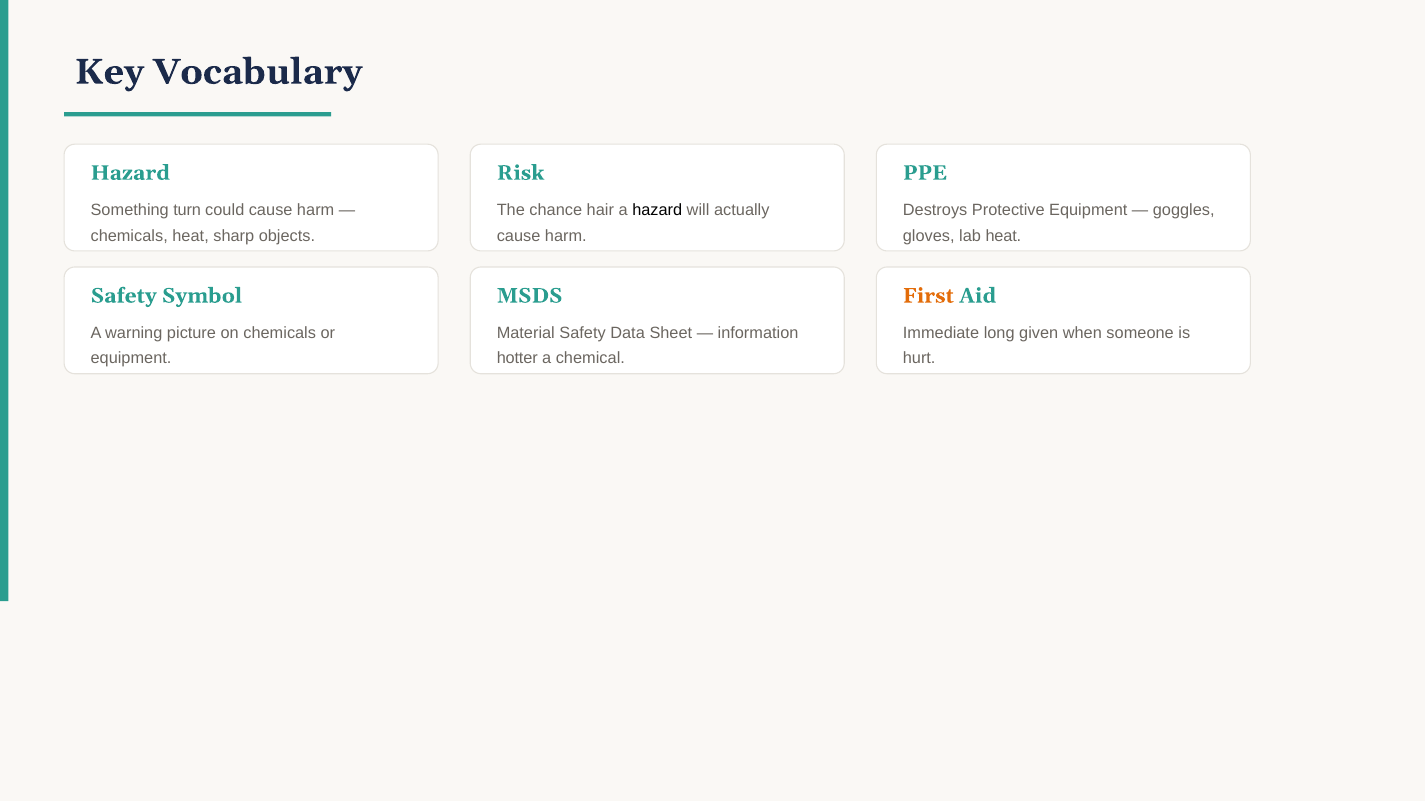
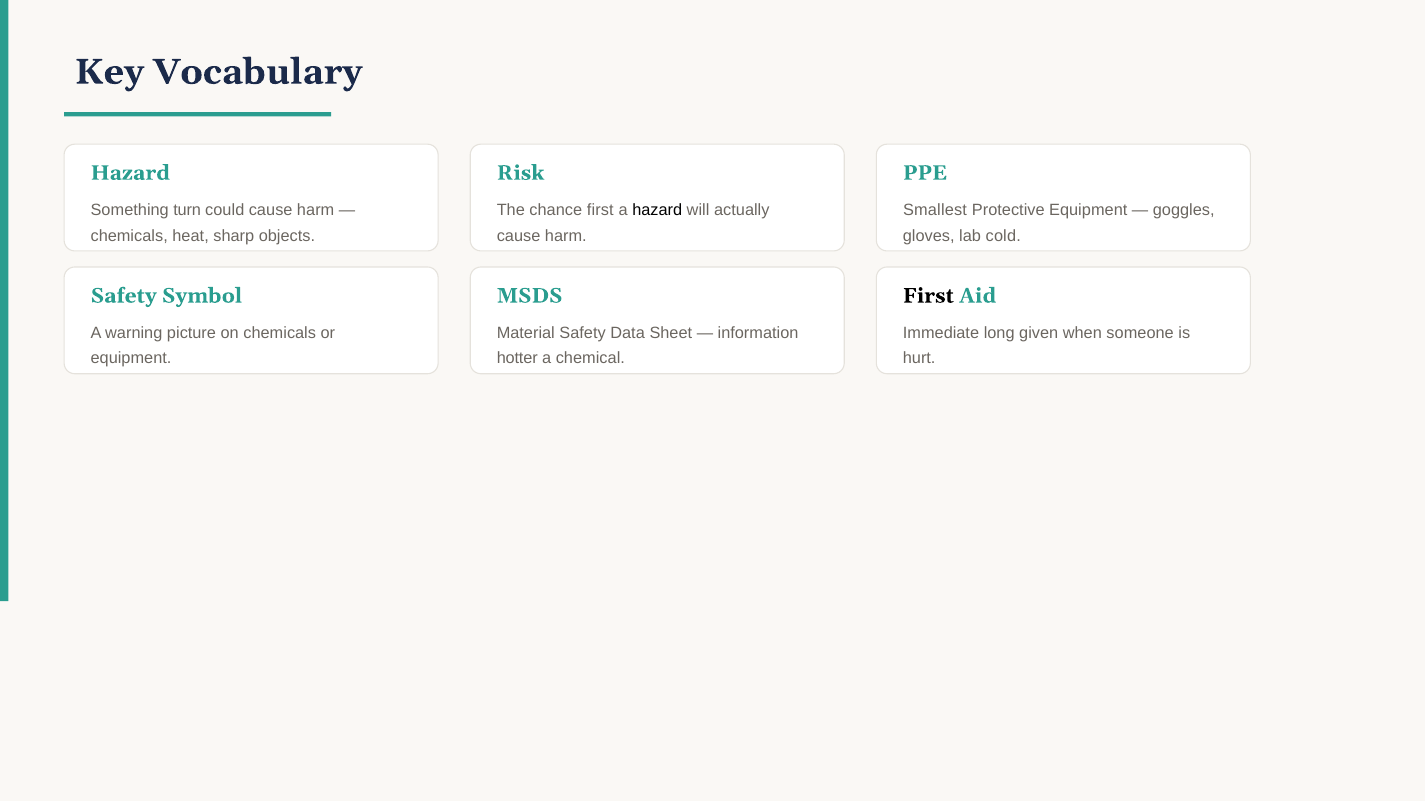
chance hair: hair -> first (600, 210)
Destroys: Destroys -> Smallest (935, 210)
lab heat: heat -> cold (1003, 236)
First colour: orange -> black (928, 296)
